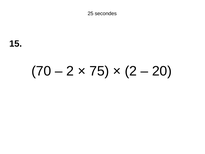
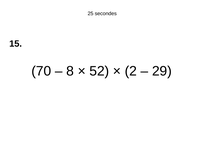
2: 2 -> 8 (70, 71)
75: 75 -> 52 (99, 71)
20: 20 -> 29 (162, 71)
